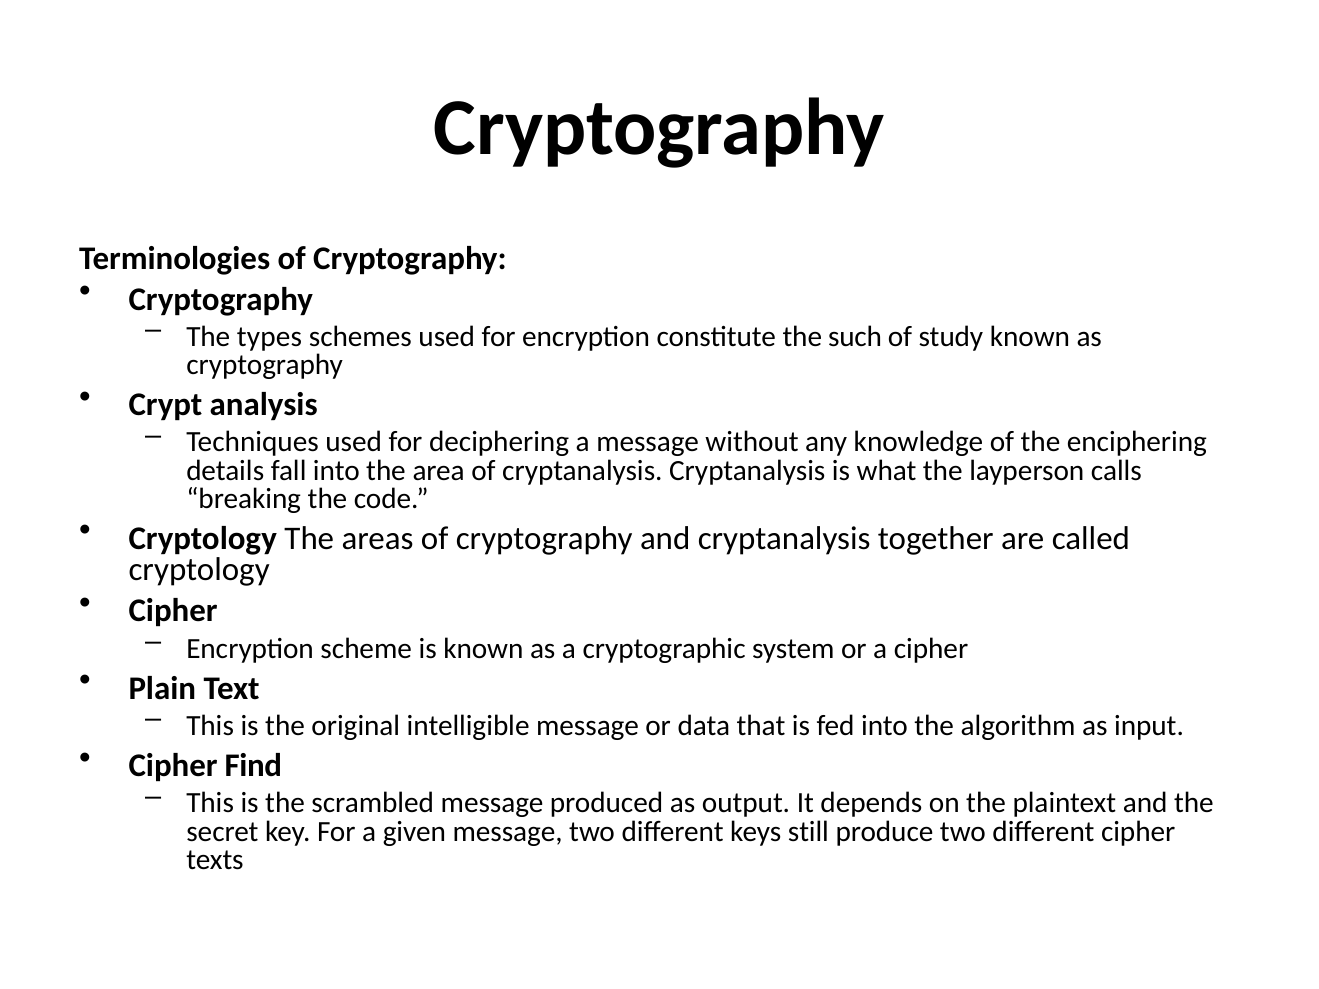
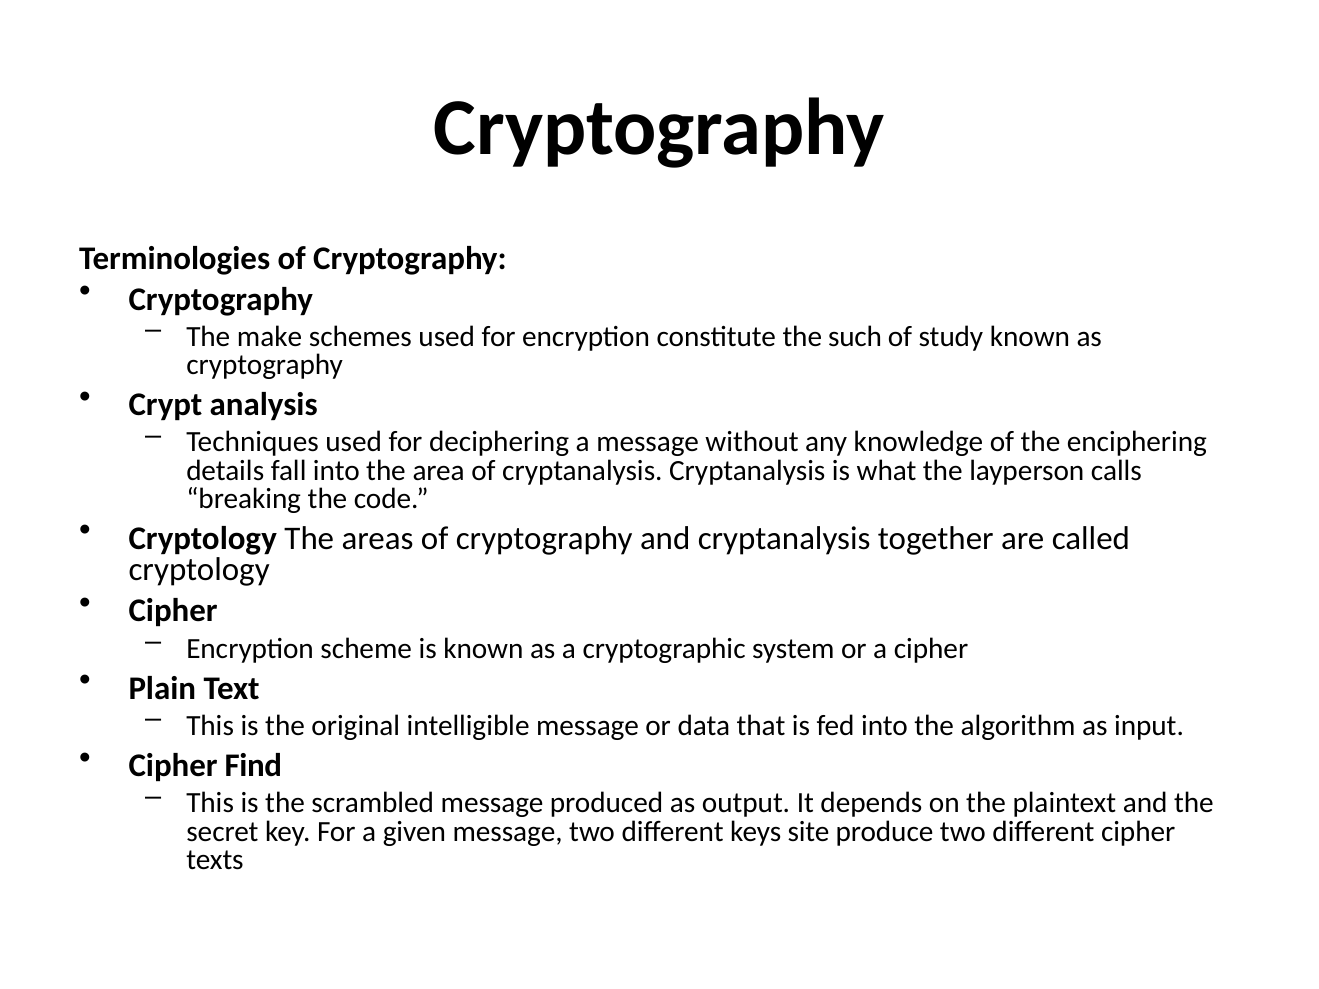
types: types -> make (270, 337)
still: still -> site (809, 832)
